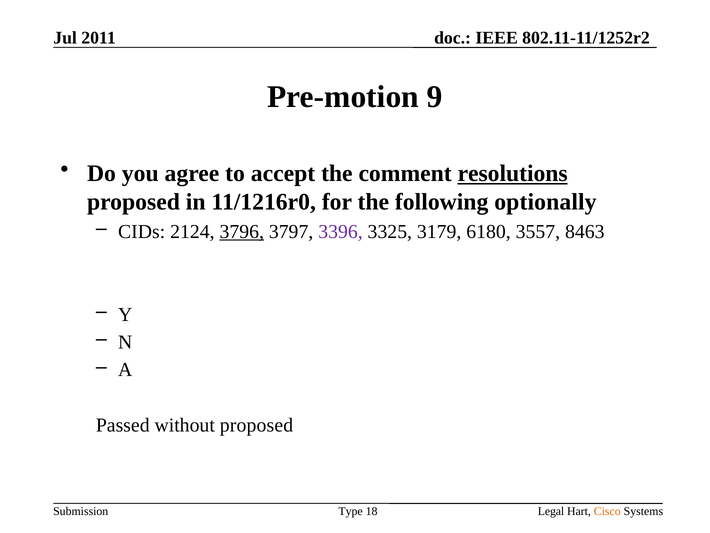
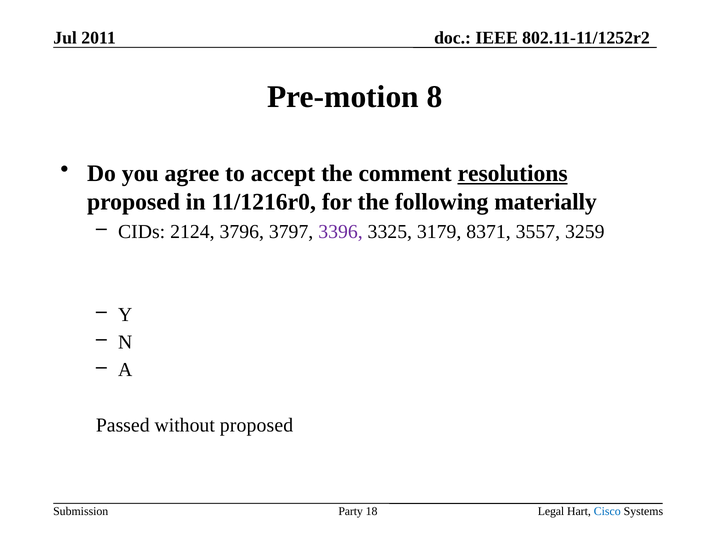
9: 9 -> 8 (435, 97)
optionally: optionally -> materially (546, 202)
3796 underline: present -> none (242, 231)
6180: 6180 -> 8371 (489, 231)
8463: 8463 -> 3259 (585, 231)
Type: Type -> Party (351, 511)
Cisco colour: orange -> blue (607, 511)
